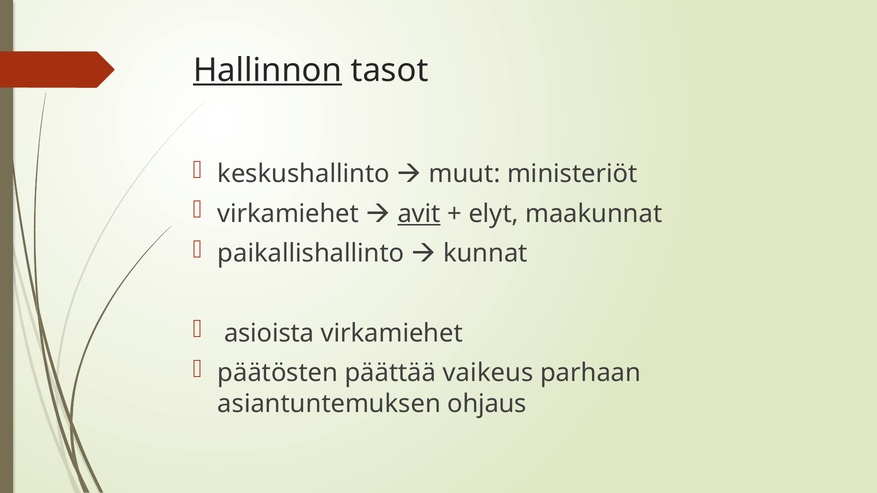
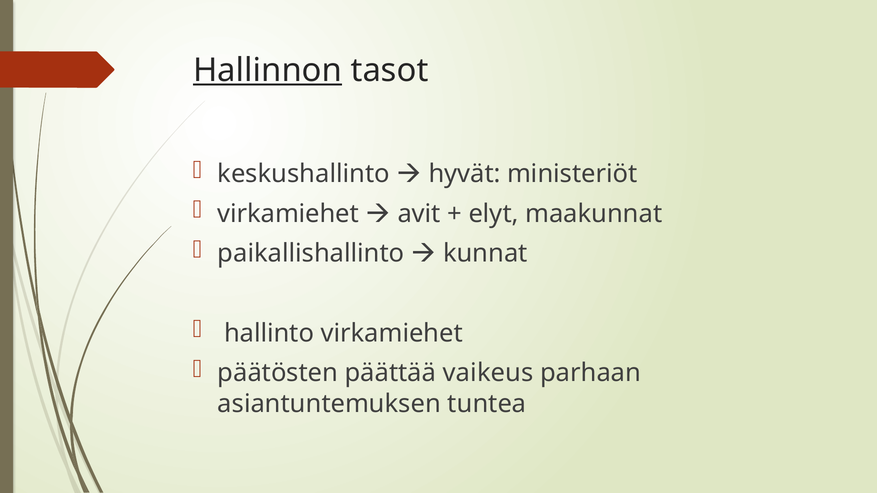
muut: muut -> hyvät (465, 174)
avit underline: present -> none (419, 214)
asioista: asioista -> hallinto (269, 333)
ohjaus: ohjaus -> tuntea (487, 404)
